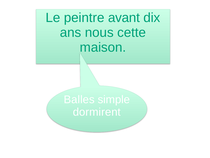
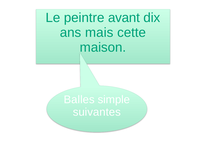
nous: nous -> mais (99, 32)
dormirent: dormirent -> suivantes (97, 112)
